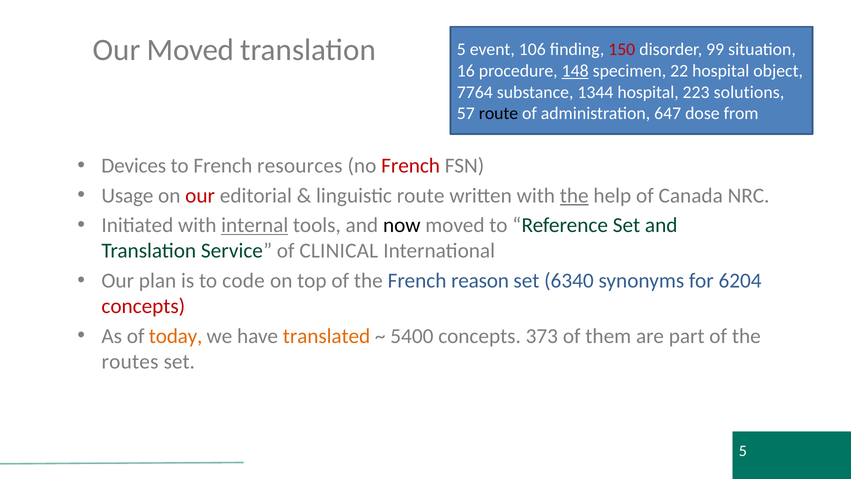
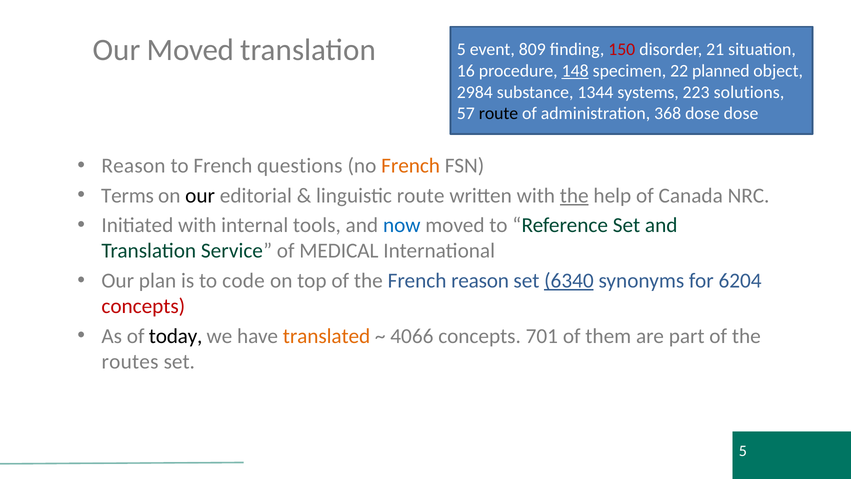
106: 106 -> 809 (532, 50)
99: 99 -> 21 (715, 50)
22 hospital: hospital -> planned (721, 71)
7764: 7764 -> 2984 (475, 92)
1344 hospital: hospital -> systems (648, 92)
647: 647 -> 368 (668, 113)
dose from: from -> dose (741, 113)
Devices: Devices -> Reason (133, 166)
resources: resources -> questions (300, 166)
French colour: red -> orange (411, 166)
Usage: Usage -> Terms (127, 195)
our colour: red -> black (200, 195)
internal underline: present -> none (255, 225)
now colour: black -> blue (402, 225)
CLINICAL: CLINICAL -> MEDICAL (339, 251)
6340 underline: none -> present (569, 281)
today colour: orange -> black (176, 336)
5400: 5400 -> 4066 (412, 336)
373: 373 -> 701 (542, 336)
